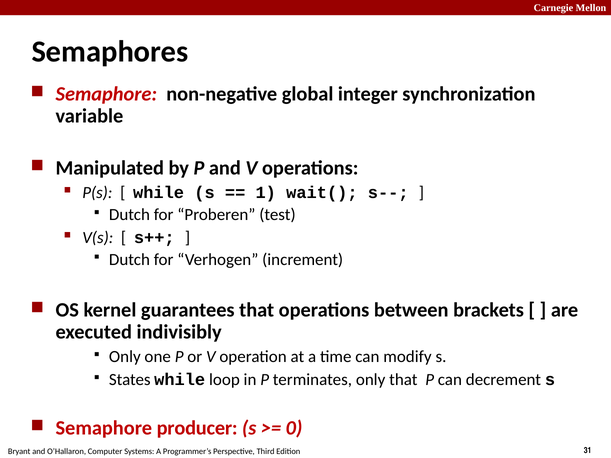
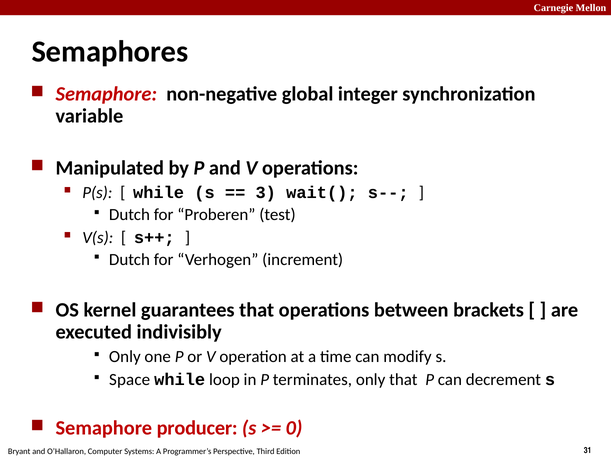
1: 1 -> 3 (266, 193)
States: States -> Space (130, 380)
